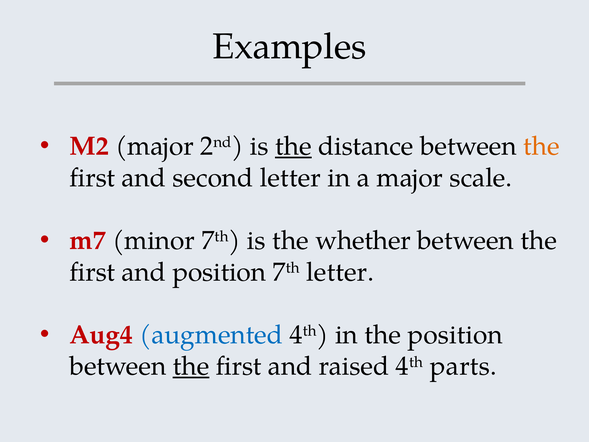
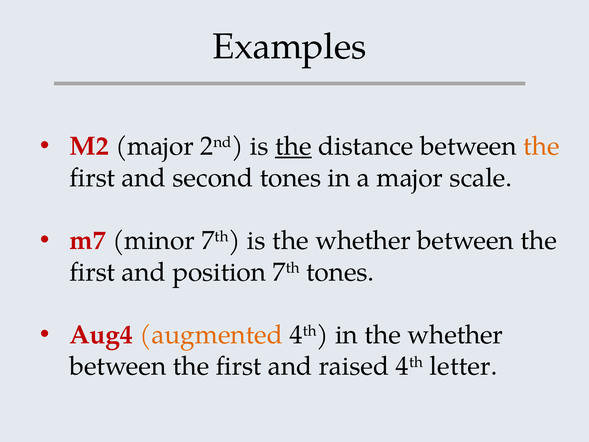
second letter: letter -> tones (290, 178)
7th letter: letter -> tones (340, 272)
augmented colour: blue -> orange (211, 335)
in the position: position -> whether (455, 335)
the underline: present -> none (191, 366)
parts: parts -> letter (463, 366)
